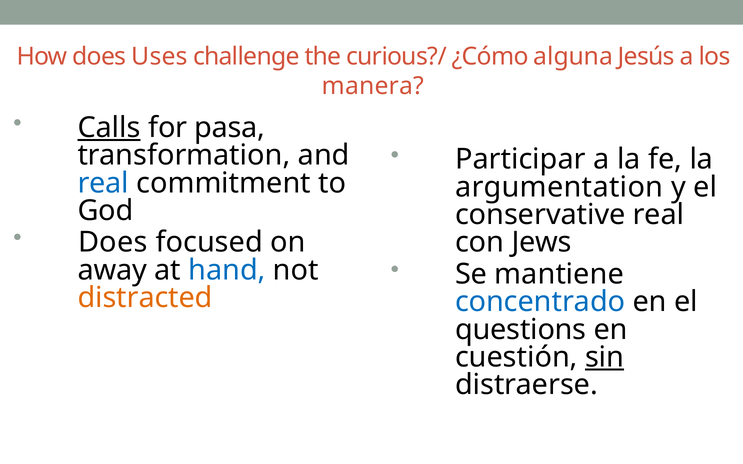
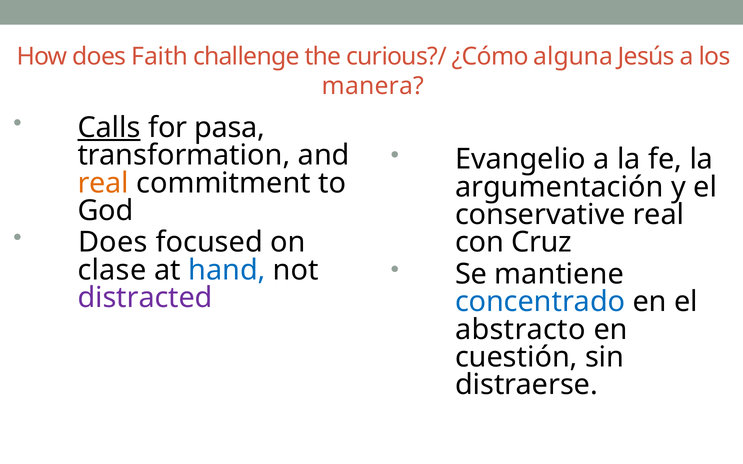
Uses: Uses -> Faith (160, 57)
Participar: Participar -> Evangelio (520, 160)
real colour: blue -> orange (103, 183)
argumentation: argumentation -> argumentación (559, 187)
Jews: Jews -> Cruz (542, 243)
away: away -> clase (112, 270)
distracted colour: orange -> purple (145, 298)
questions: questions -> abstracto (520, 330)
sin underline: present -> none (605, 357)
